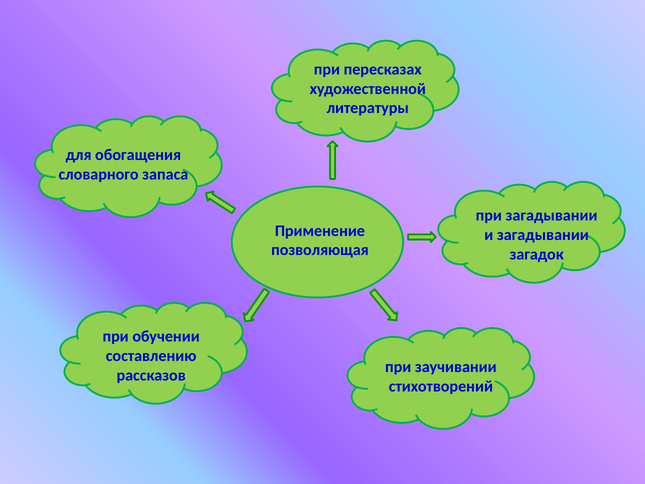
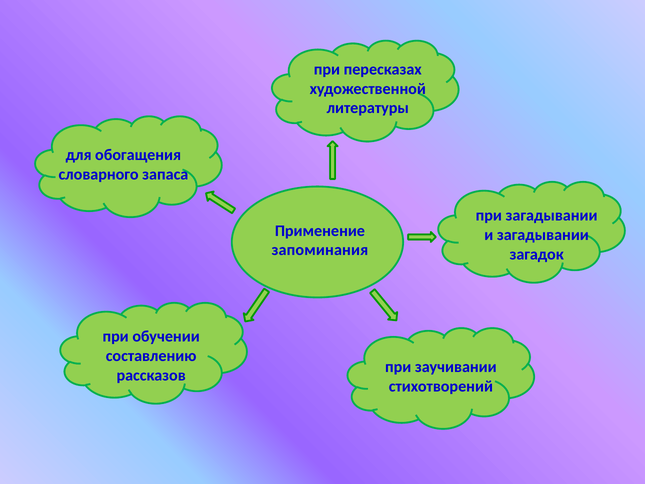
позволяющая: позволяющая -> запоминания (320, 250)
